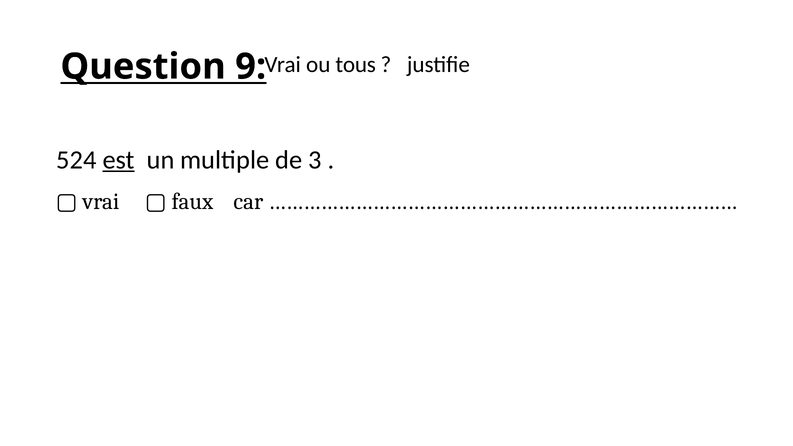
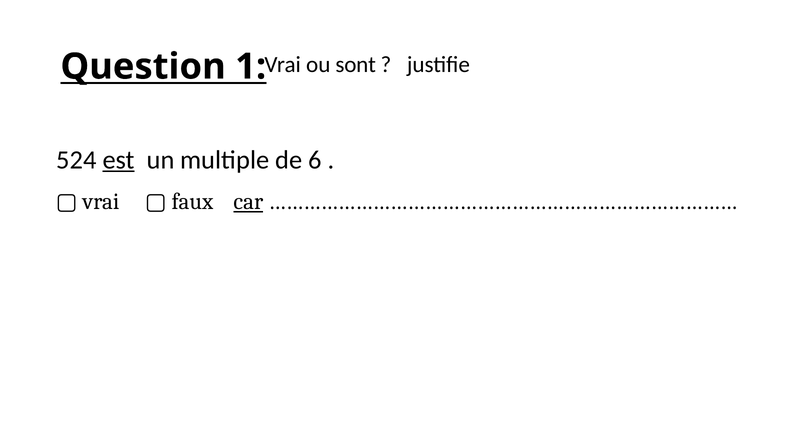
tous: tous -> sont (356, 65)
9: 9 -> 1 (251, 67)
3: 3 -> 6 (315, 160)
car underline: none -> present (248, 202)
